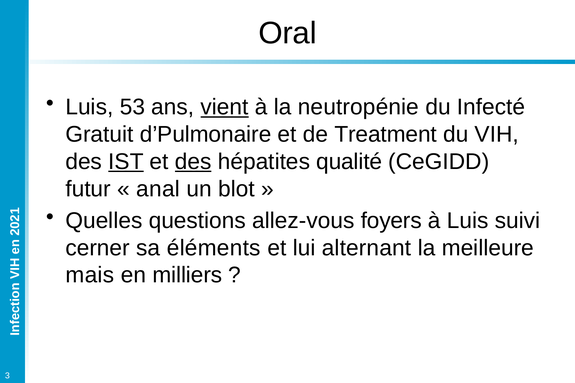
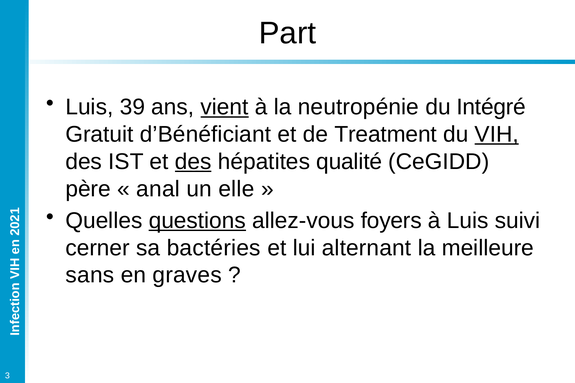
Oral: Oral -> Part (287, 33)
53: 53 -> 39 (132, 107)
Infecté: Infecté -> Intégré (491, 107)
d’Pulmonaire: d’Pulmonaire -> d’Bénéficiant (205, 134)
VIH underline: none -> present (497, 134)
IST underline: present -> none (126, 162)
futur: futur -> père (88, 189)
blot: blot -> elle (236, 189)
questions underline: none -> present (197, 221)
éléments: éléments -> bactéries (214, 248)
mais: mais -> sans (90, 275)
milliers: milliers -> graves (187, 275)
